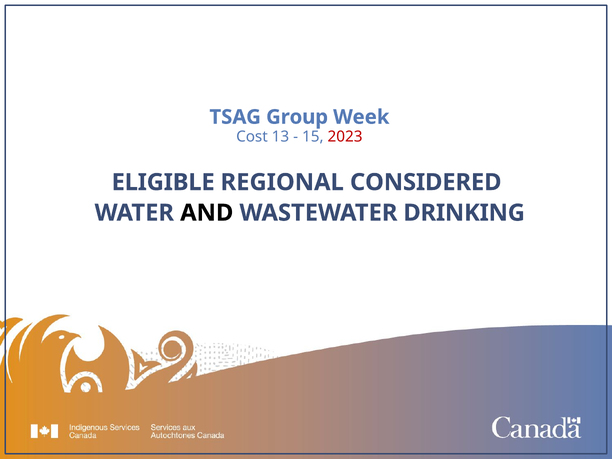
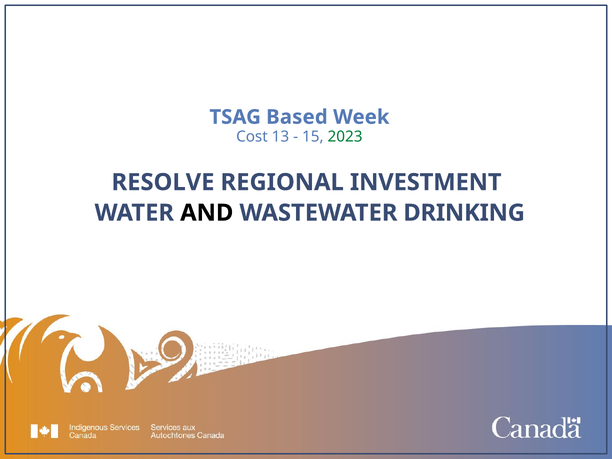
Group: Group -> Based (297, 117)
2023 colour: red -> green (345, 137)
ELIGIBLE: ELIGIBLE -> RESOLVE (163, 182)
CONSIDERED: CONSIDERED -> INVESTMENT (426, 182)
